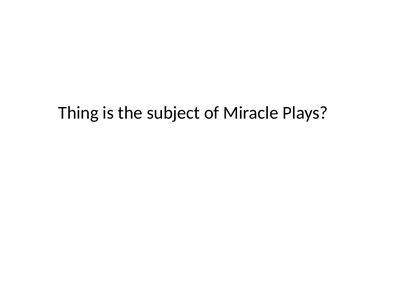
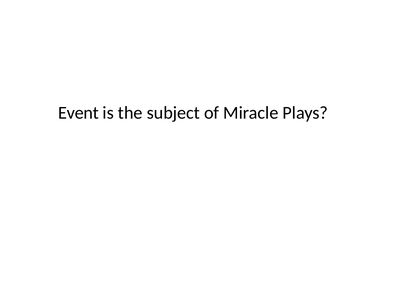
Thing: Thing -> Event (78, 113)
